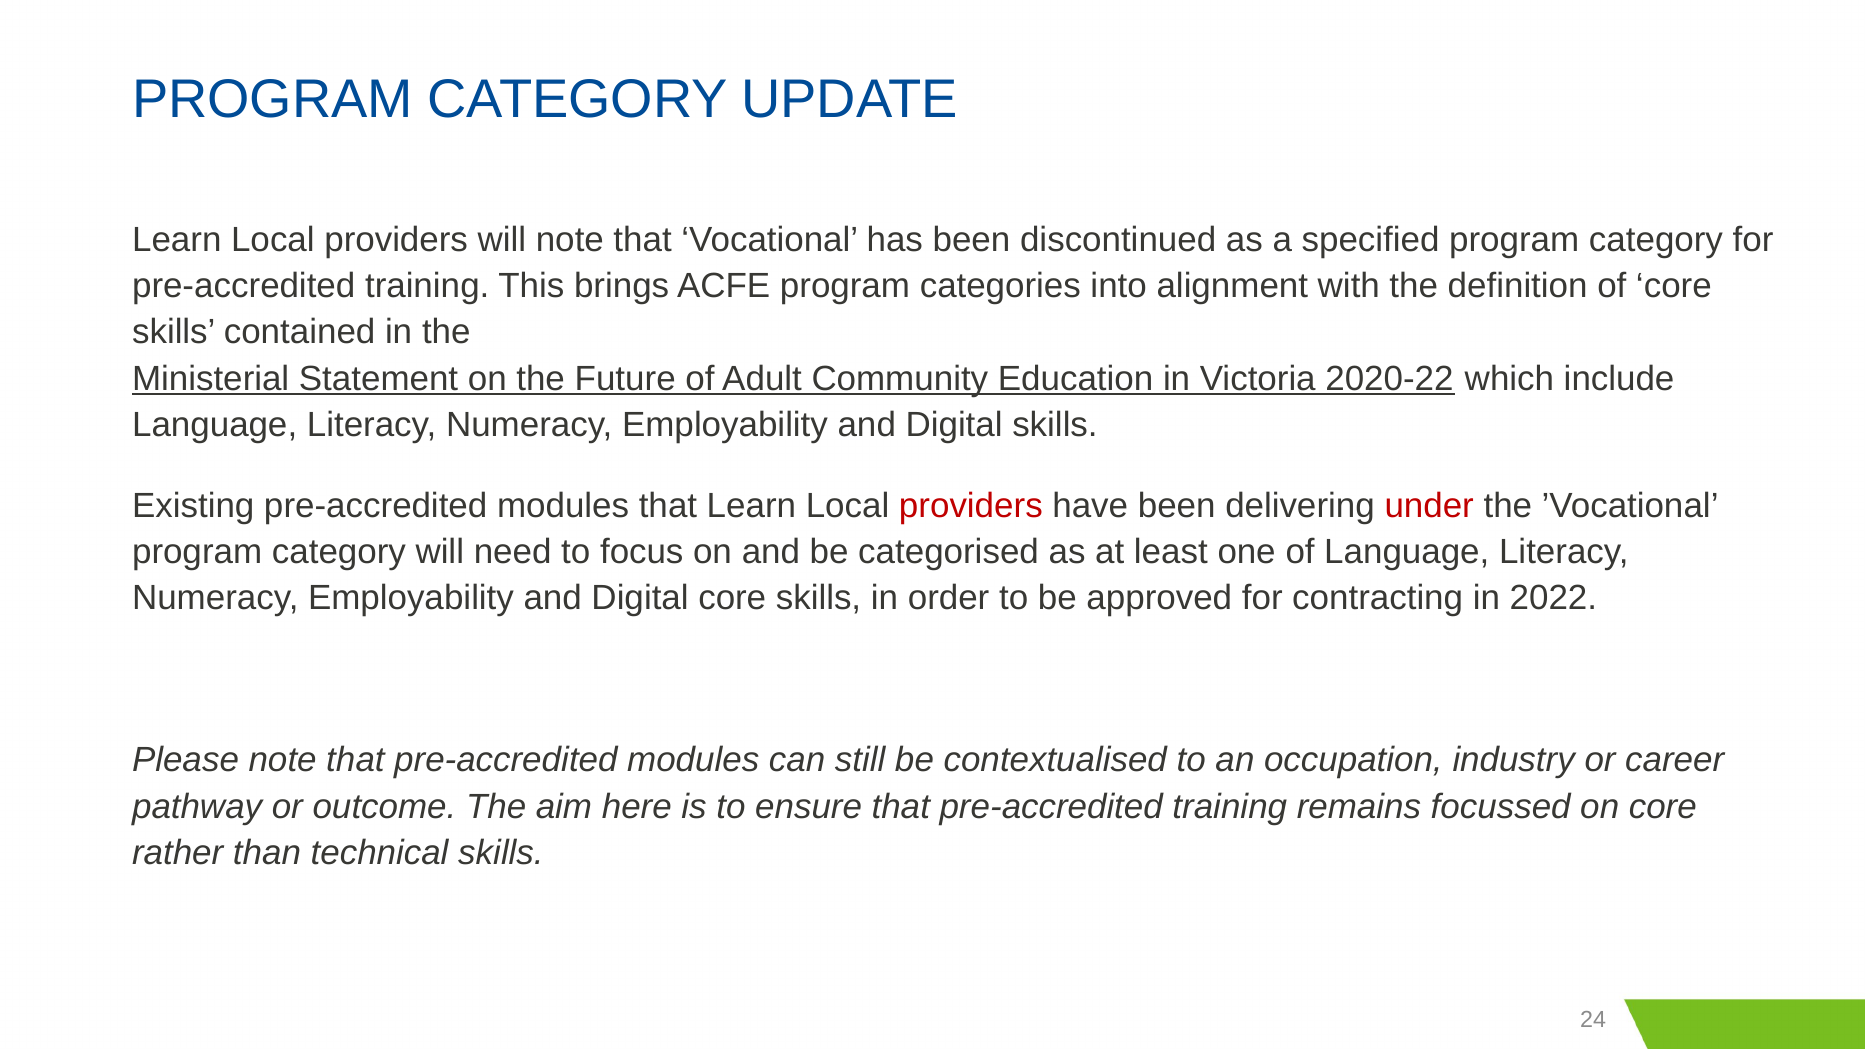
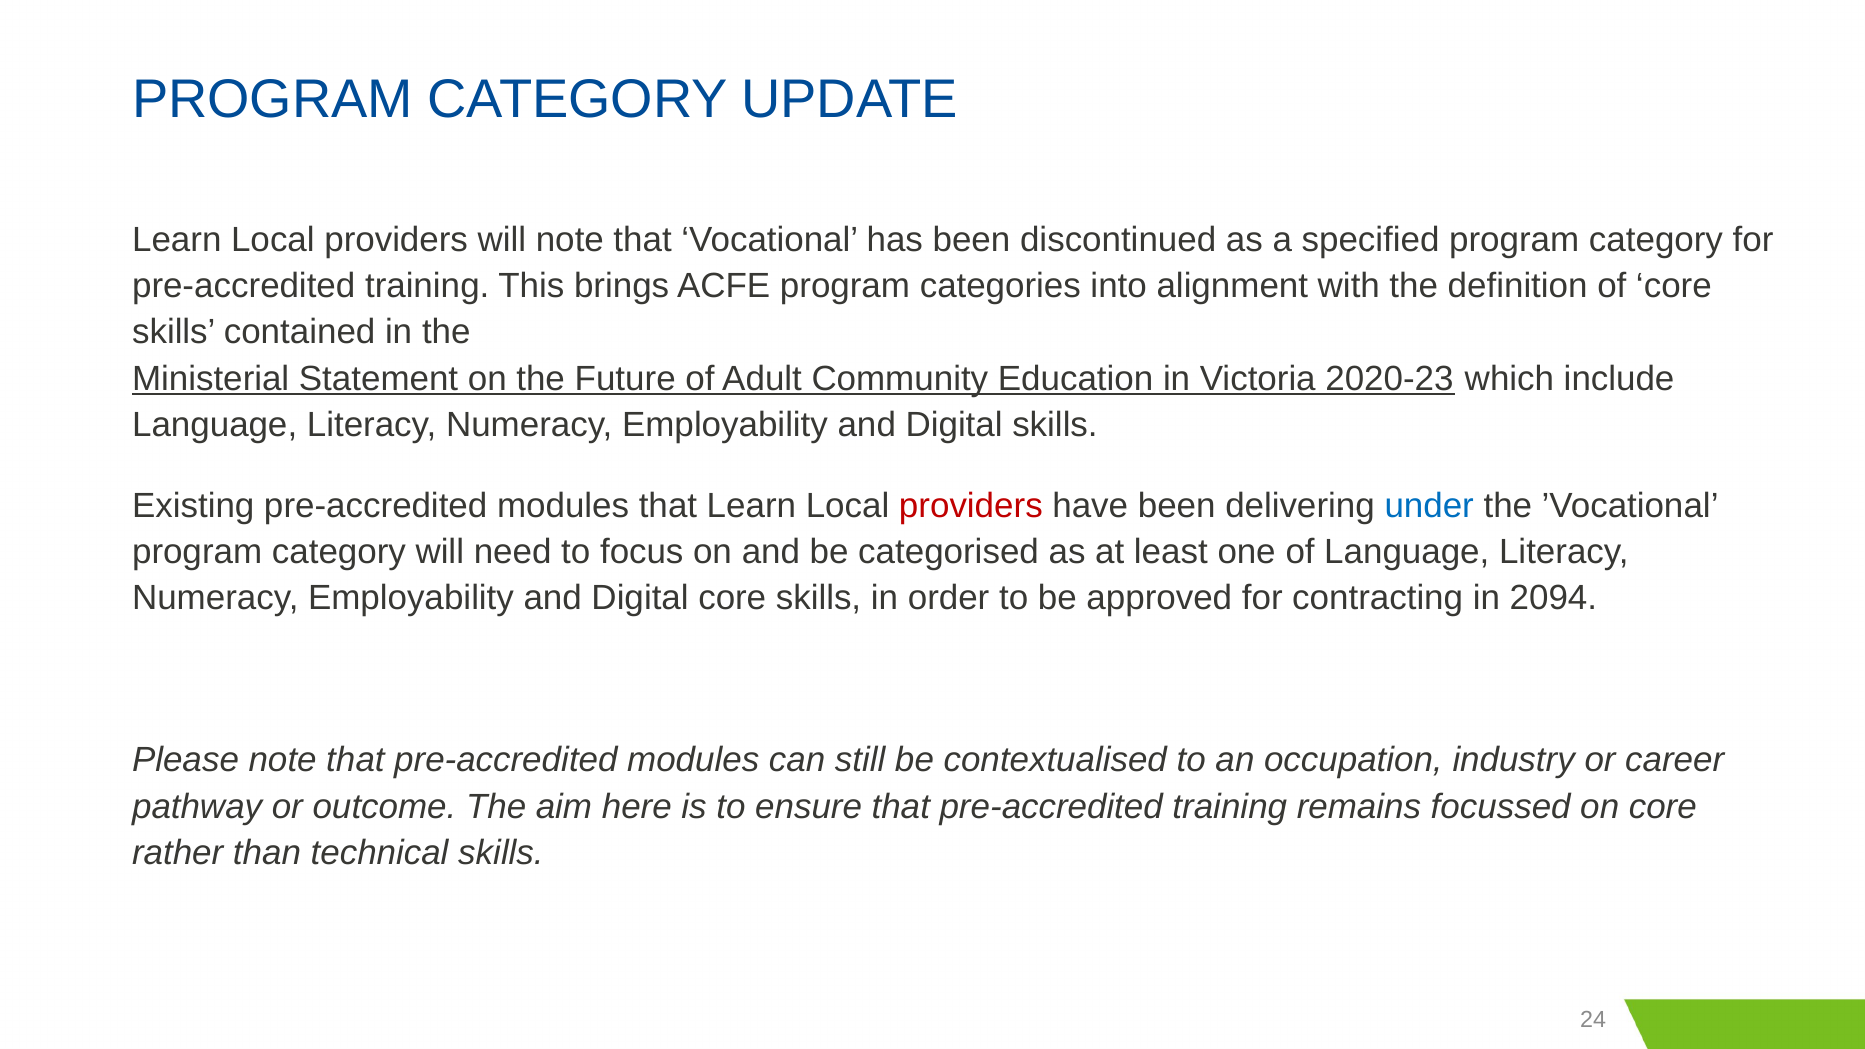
2020-22: 2020-22 -> 2020-23 (1389, 379)
under colour: red -> blue (1429, 506)
2022: 2022 -> 2094 (1553, 598)
